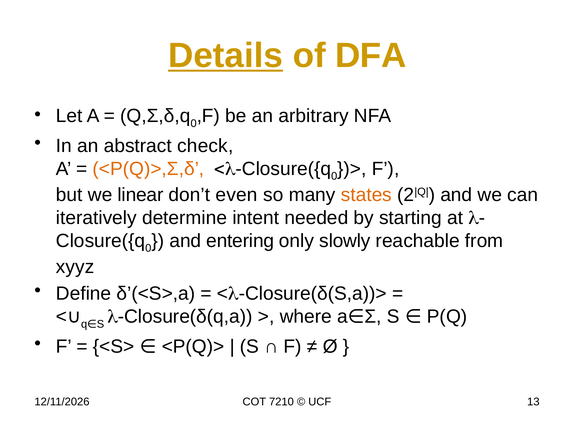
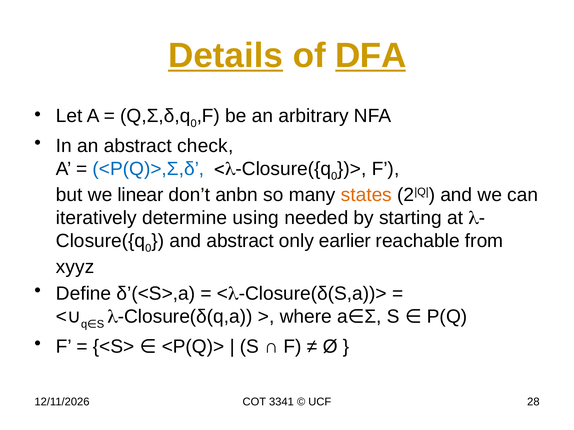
DFA underline: none -> present (371, 56)
<P(Q)>,Σ,δ colour: orange -> blue (148, 169)
even: even -> anbn (237, 195)
intent: intent -> using (256, 218)
and entering: entering -> abstract (240, 241)
slowly: slowly -> earlier (345, 241)
7210: 7210 -> 3341 (281, 402)
13: 13 -> 28 (533, 402)
